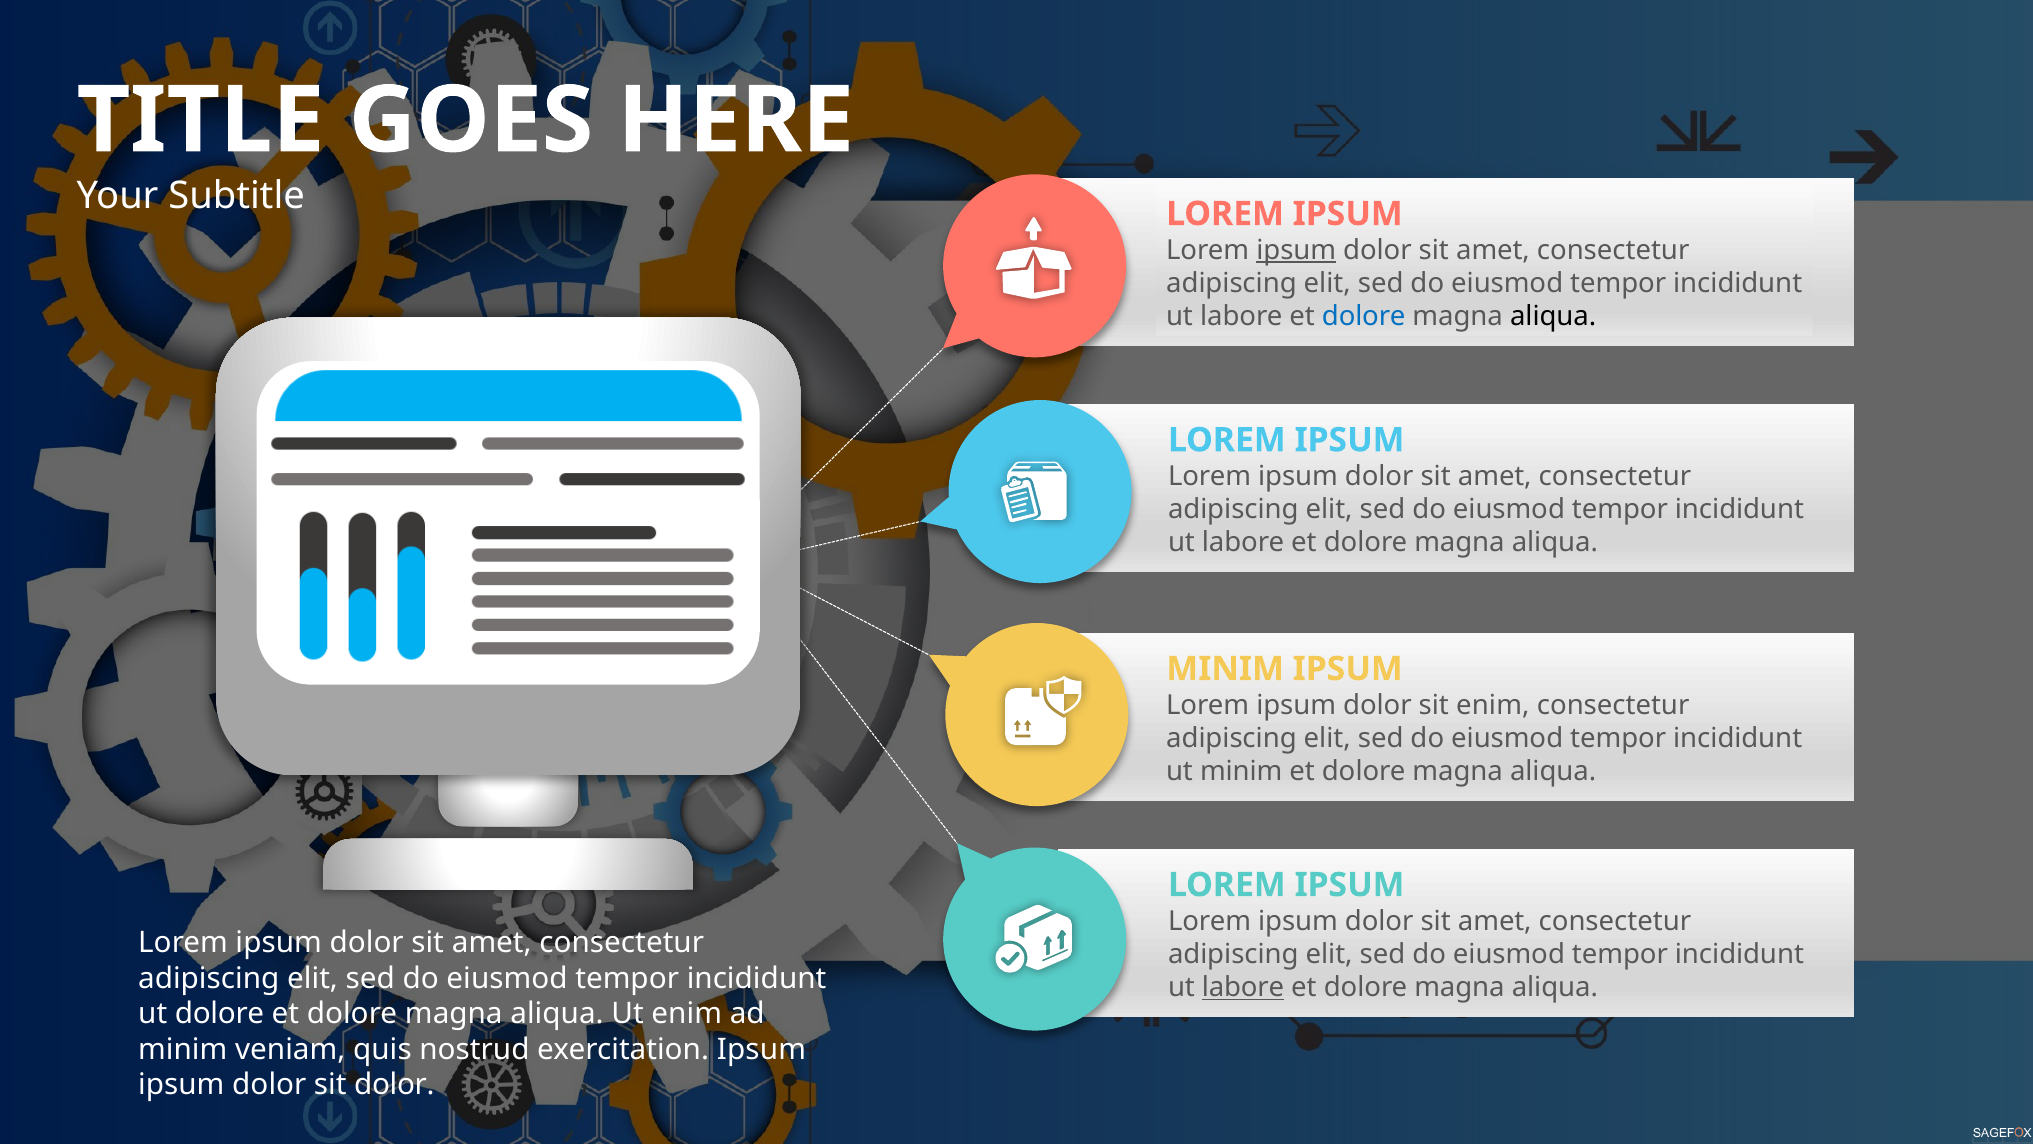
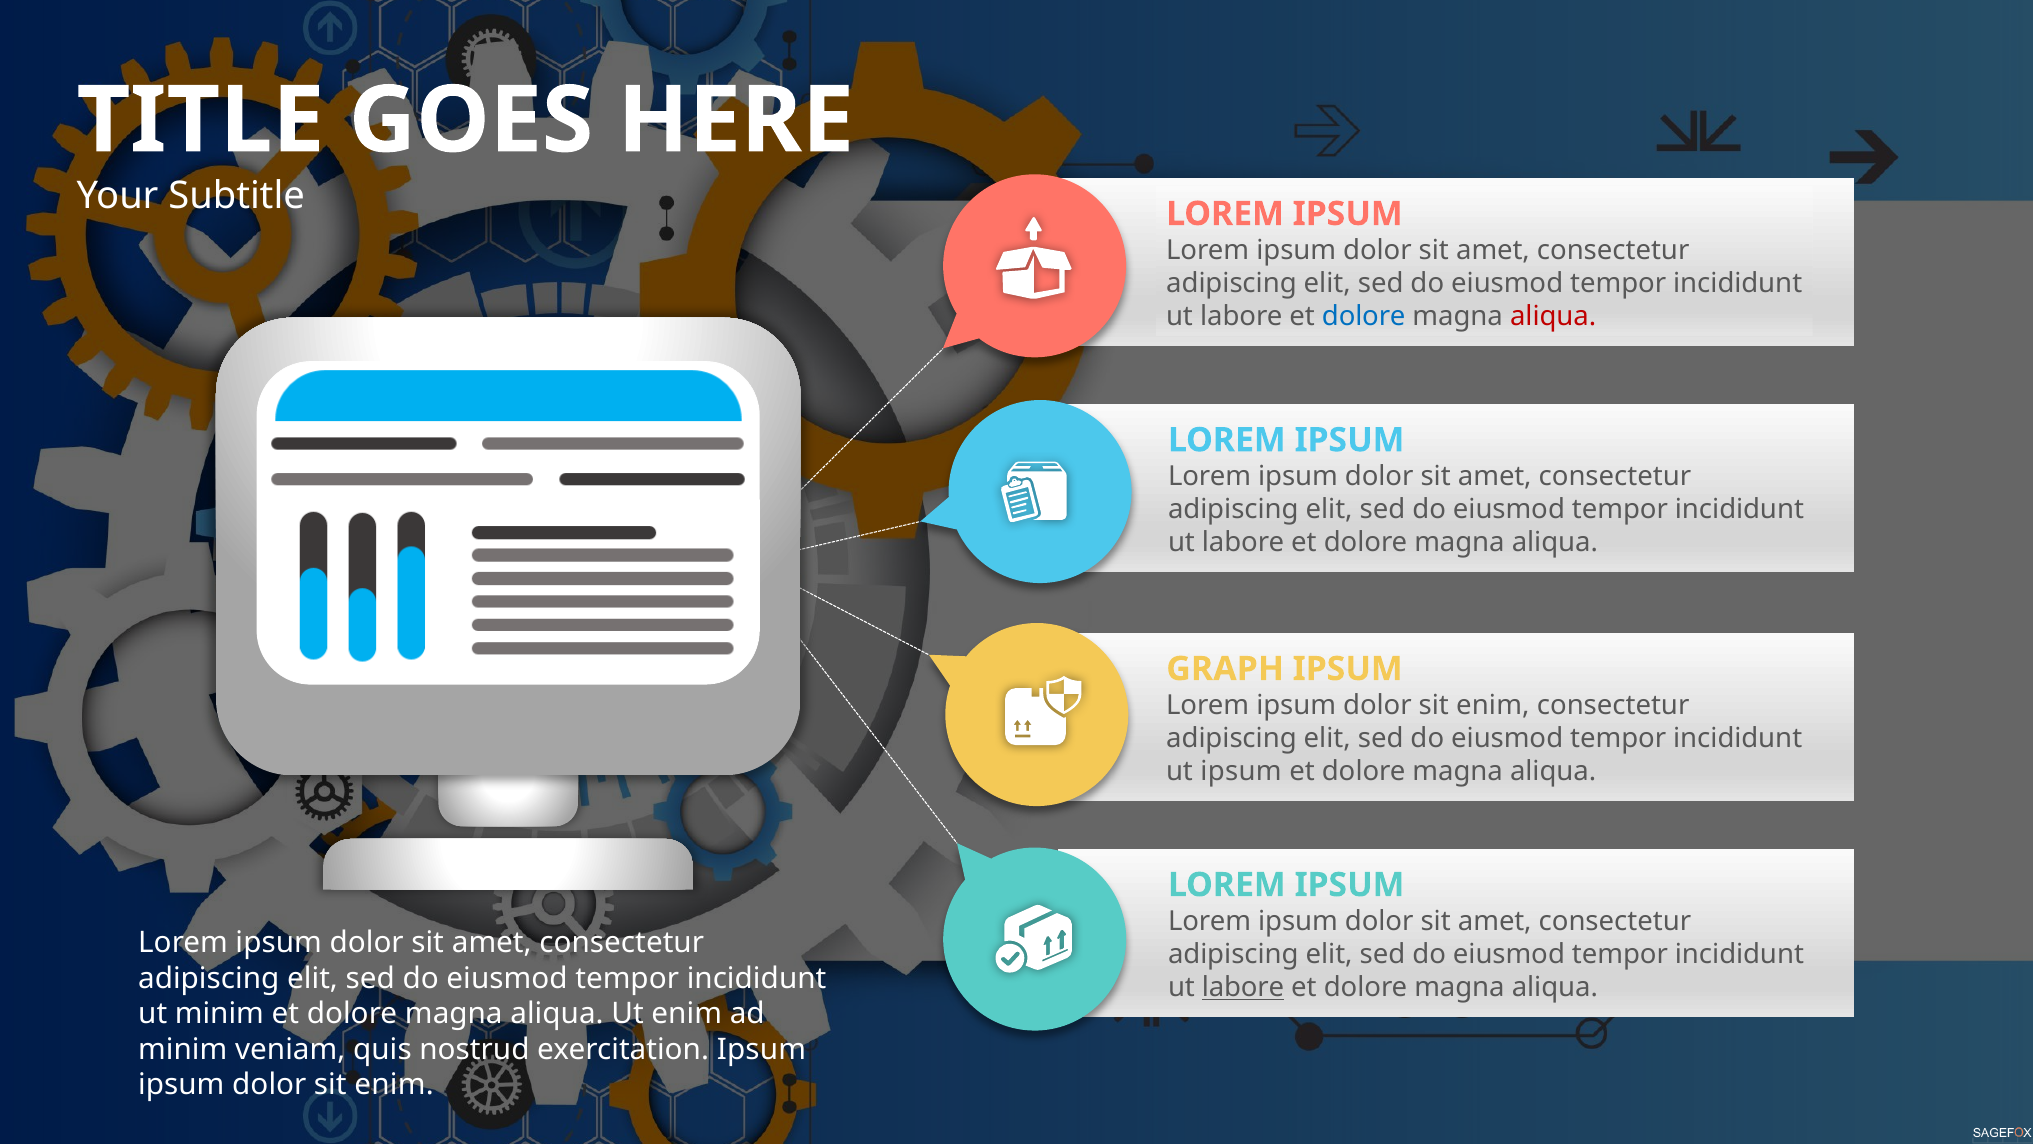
ipsum underline: present -> none (1296, 250)
aliqua colour: black -> red (1553, 316)
MINIM: MINIM -> GRAPH (1225, 669)
ut minim: minim -> ipsum (1241, 771)
ut dolore: dolore -> minim (219, 1014)
dolor: dolor -> enim (394, 1085)
